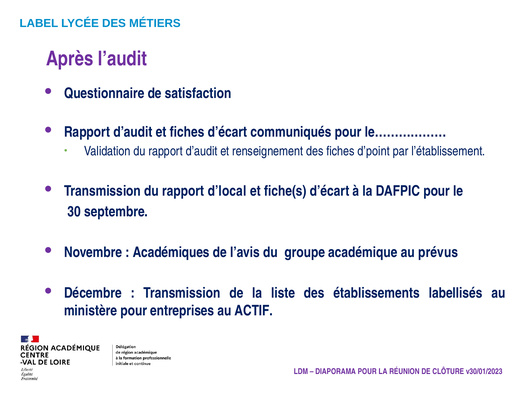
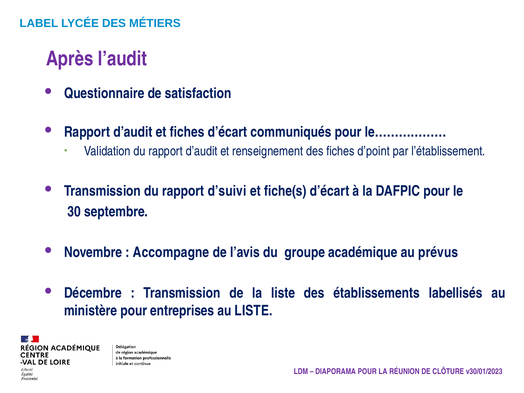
d’local: d’local -> d’suivi (227, 191)
Académiques: Académiques -> Accompagne (171, 252)
au ACTIF: ACTIF -> LISTE (254, 311)
